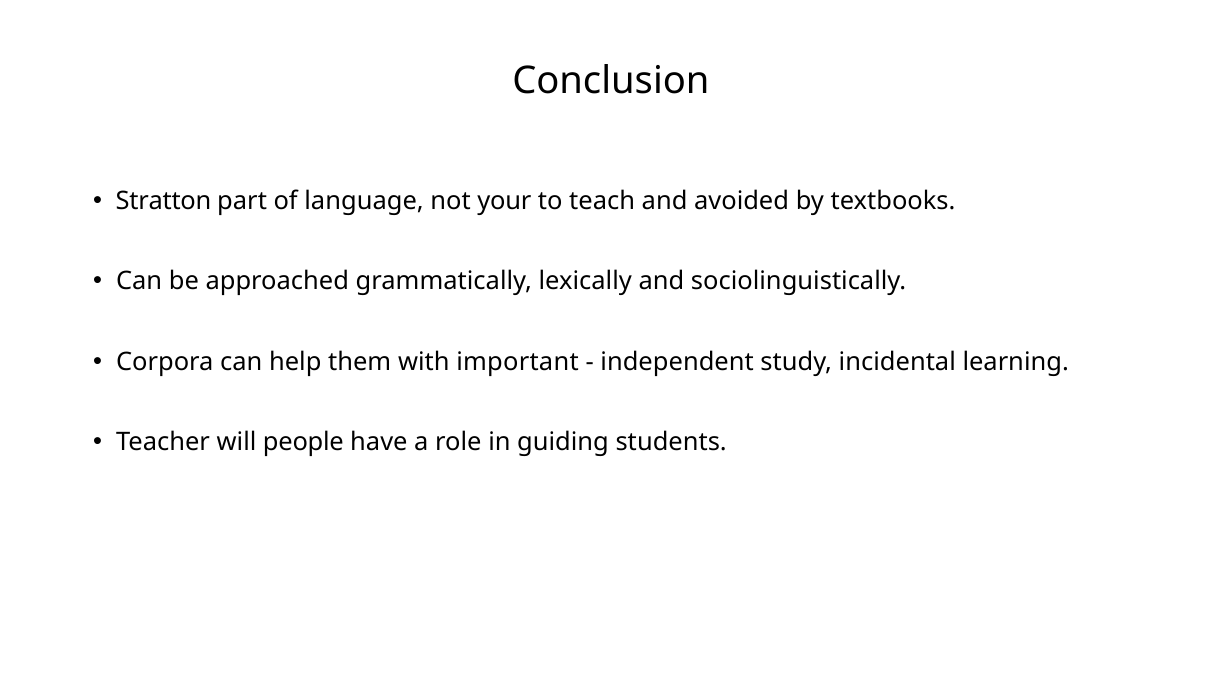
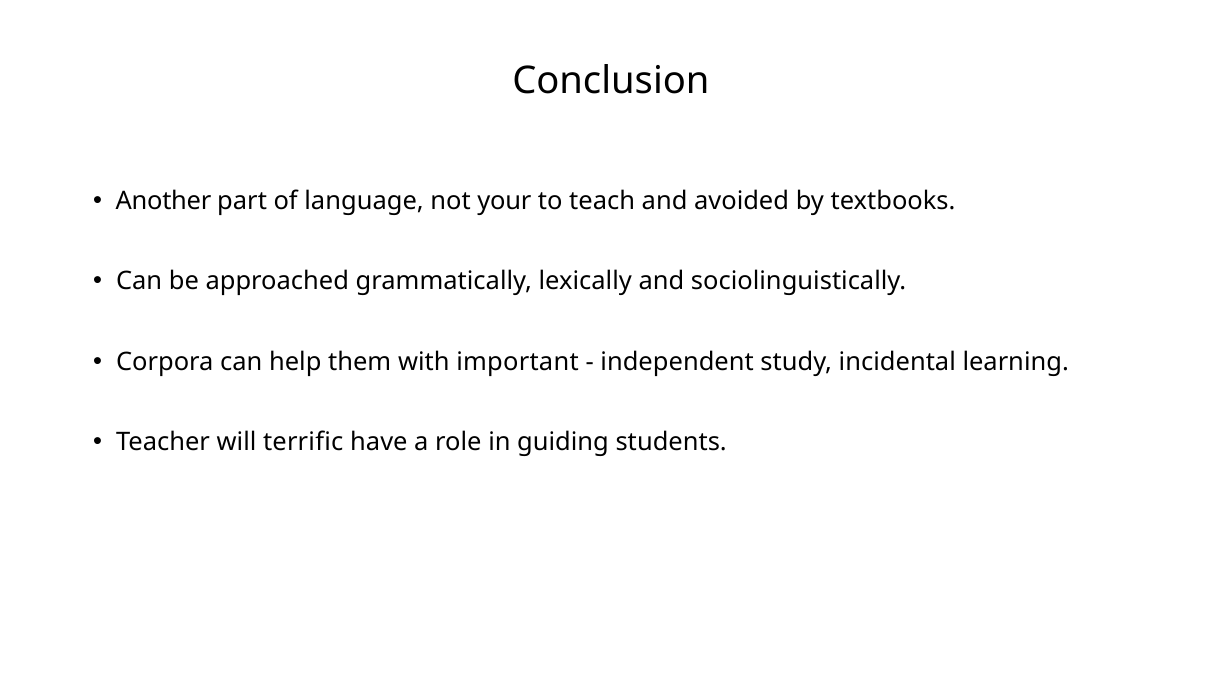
Stratton: Stratton -> Another (163, 201)
people: people -> terrific (303, 443)
